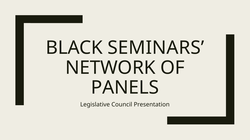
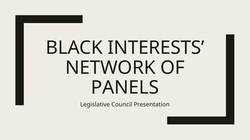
SEMINARS: SEMINARS -> INTERESTS (156, 48)
